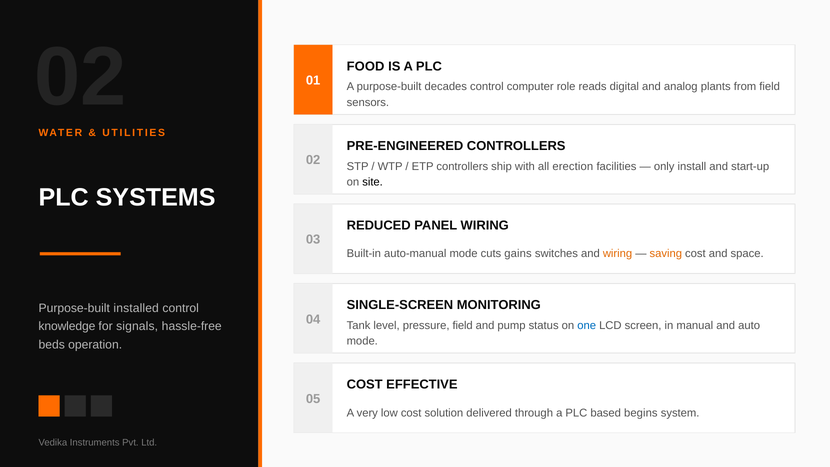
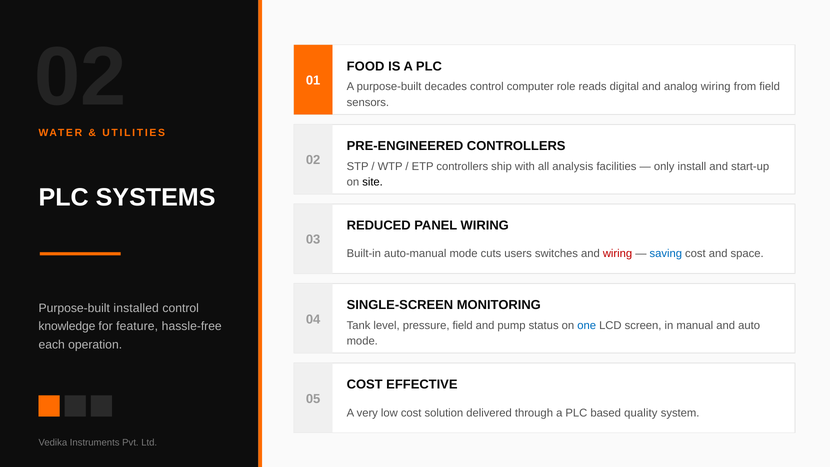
analog plants: plants -> wiring (716, 87)
erection: erection -> analysis (573, 166)
gains: gains -> users (518, 254)
wiring colour: orange -> red (618, 254)
saving colour: orange -> blue (666, 254)
signals: signals -> feature (137, 326)
beds: beds -> each (52, 344)
begins: begins -> quality (641, 413)
